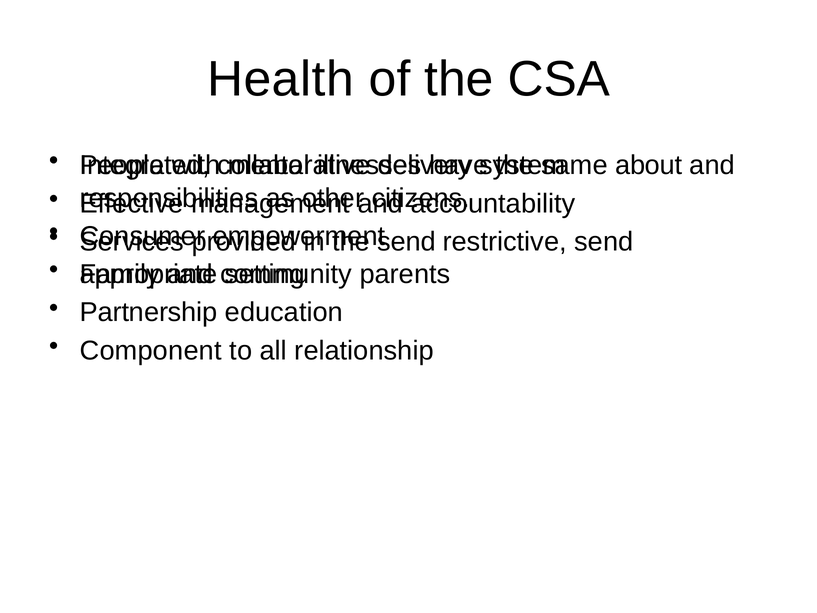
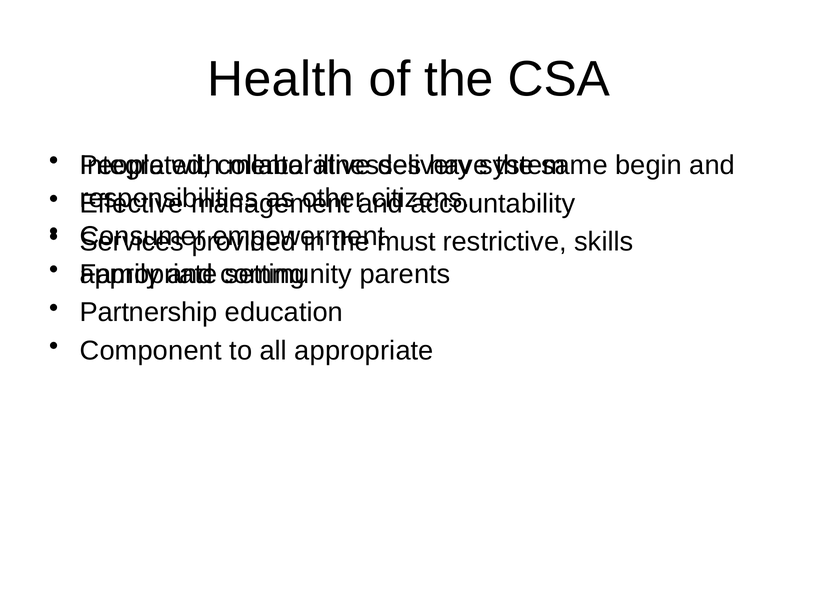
about: about -> begin (649, 165)
send: send -> must (407, 242)
restrictive send: send -> skills (604, 242)
all relationship: relationship -> appropriate (364, 350)
